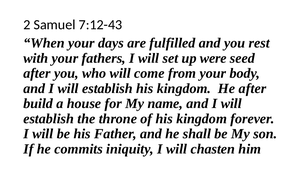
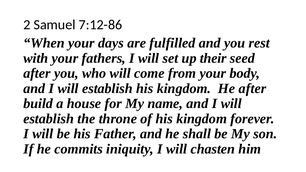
7:12-43: 7:12-43 -> 7:12-86 (100, 25)
were: were -> their (213, 58)
